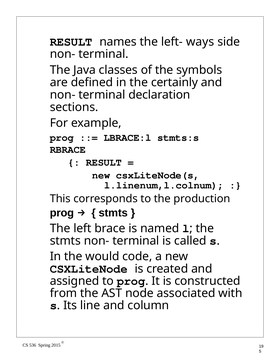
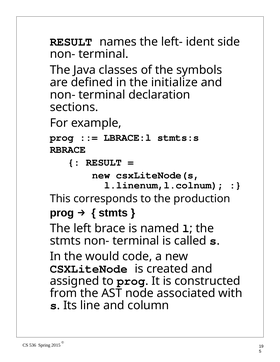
ways: ways -> ident (200, 42)
certainly: certainly -> initialize (174, 83)
